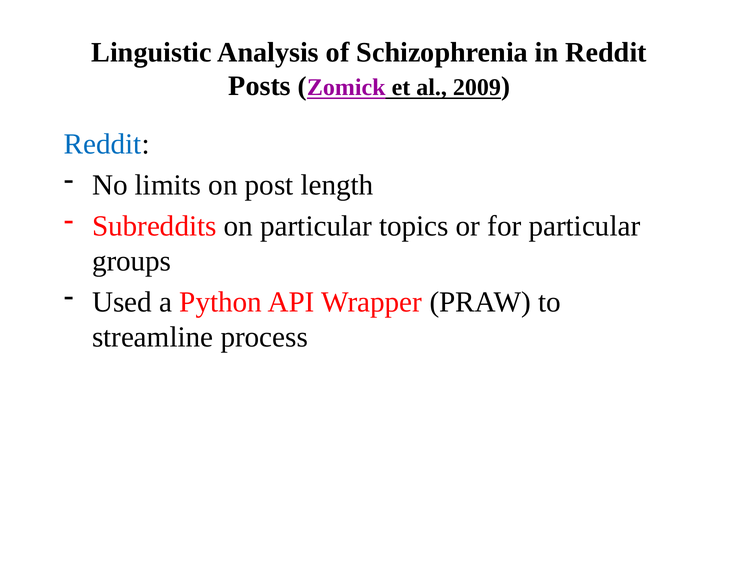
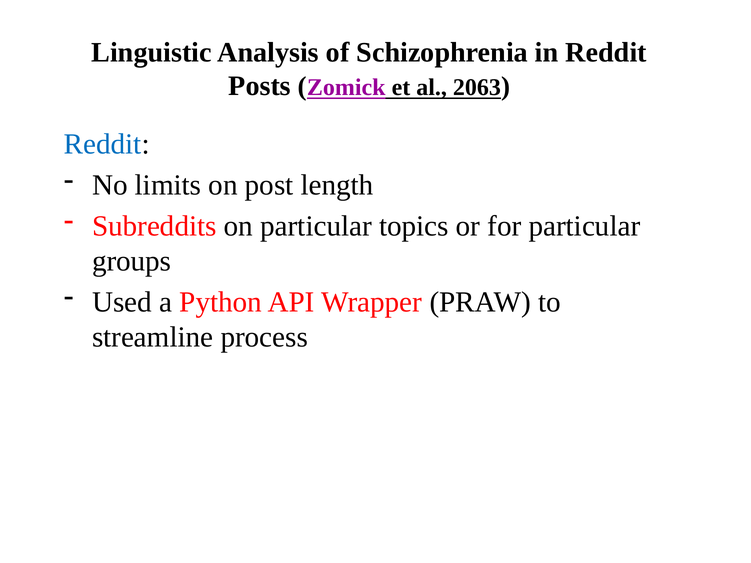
2009: 2009 -> 2063 (477, 88)
